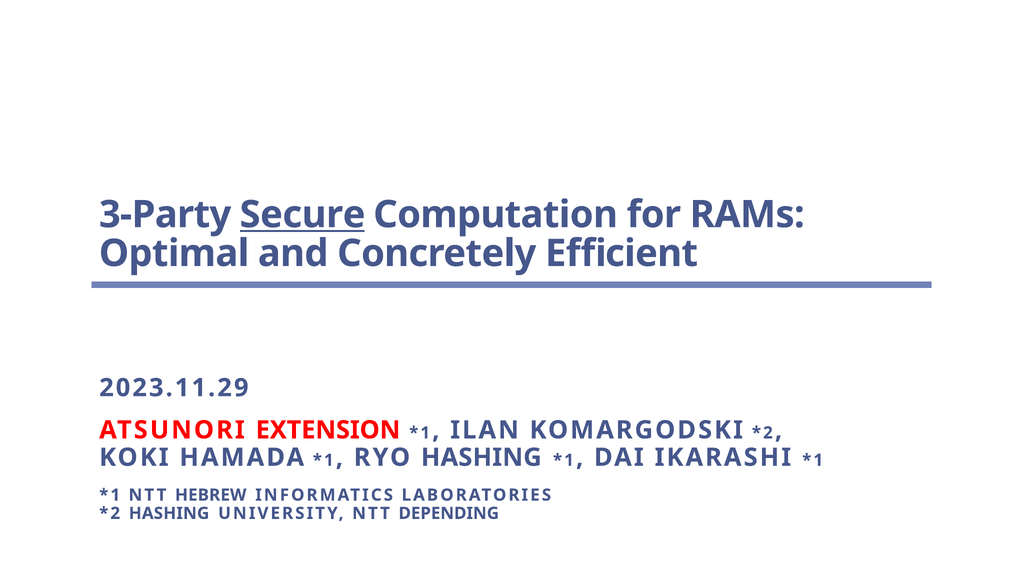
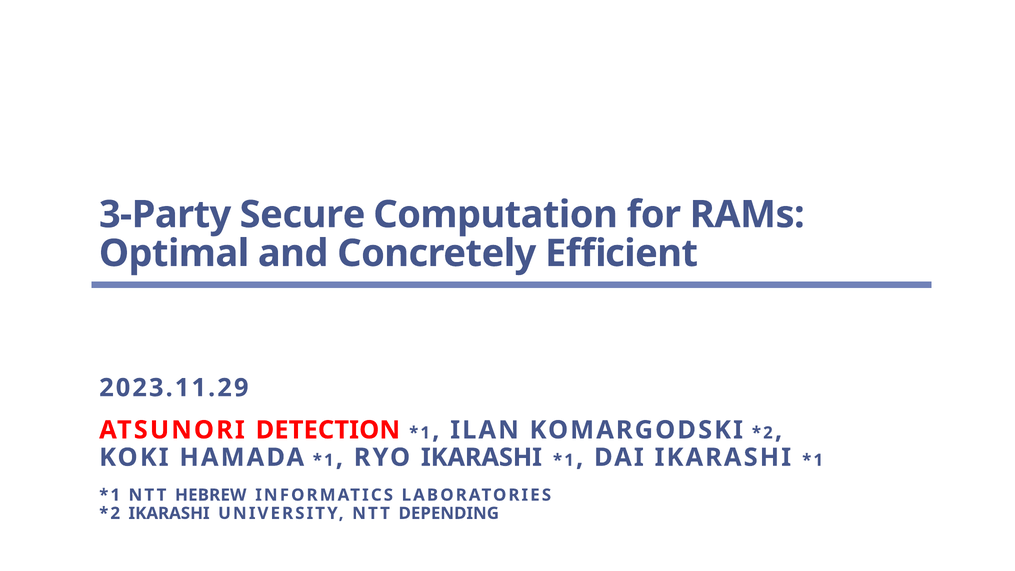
Secure underline: present -> none (302, 215)
EXTENSION: EXTENSION -> DETECTION (328, 430)
RYO HASHING: HASHING -> IKARASHI (481, 457)
HASHING: HASHING -> IKARASHI (169, 513)
